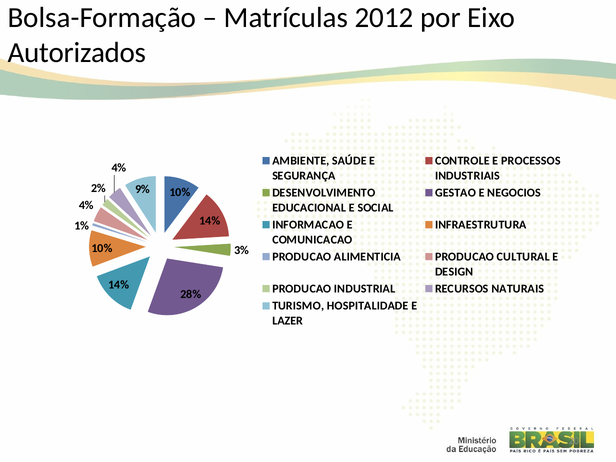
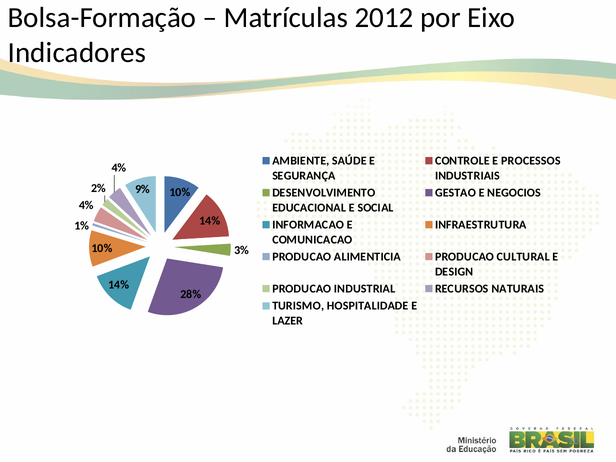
Autorizados: Autorizados -> Indicadores (77, 52)
